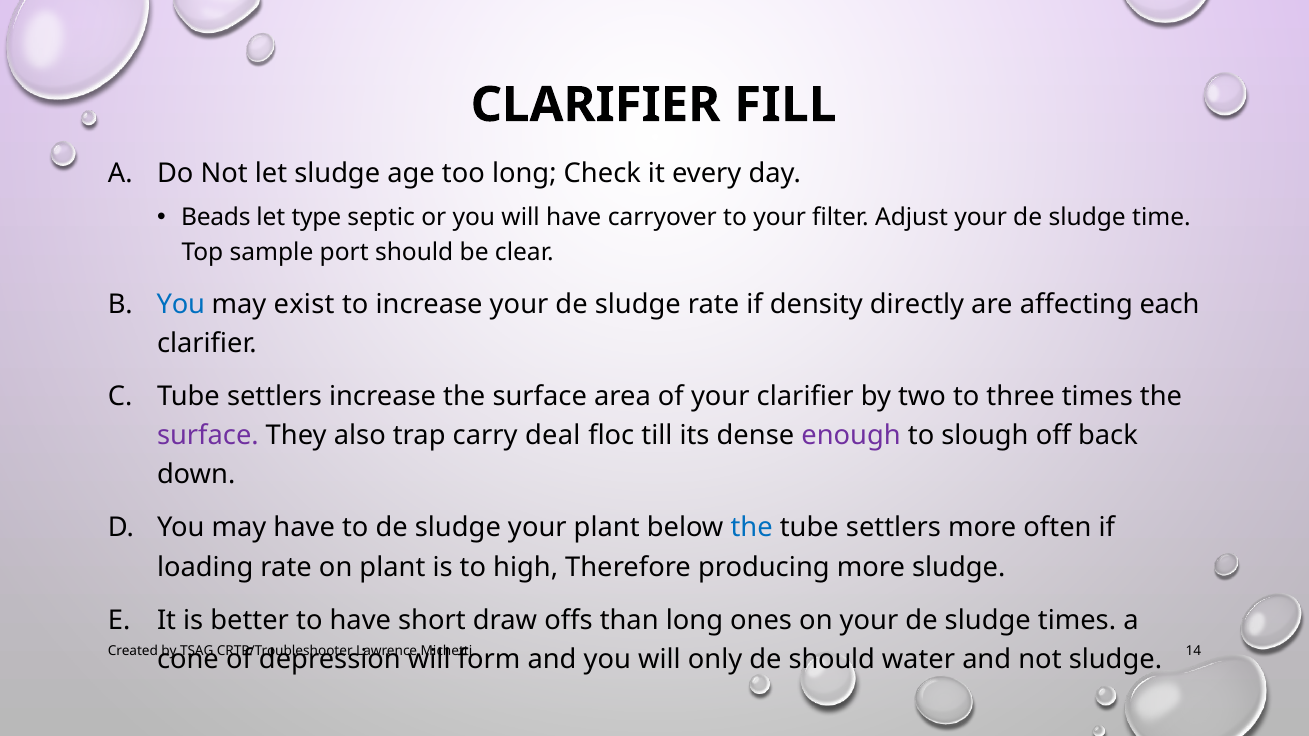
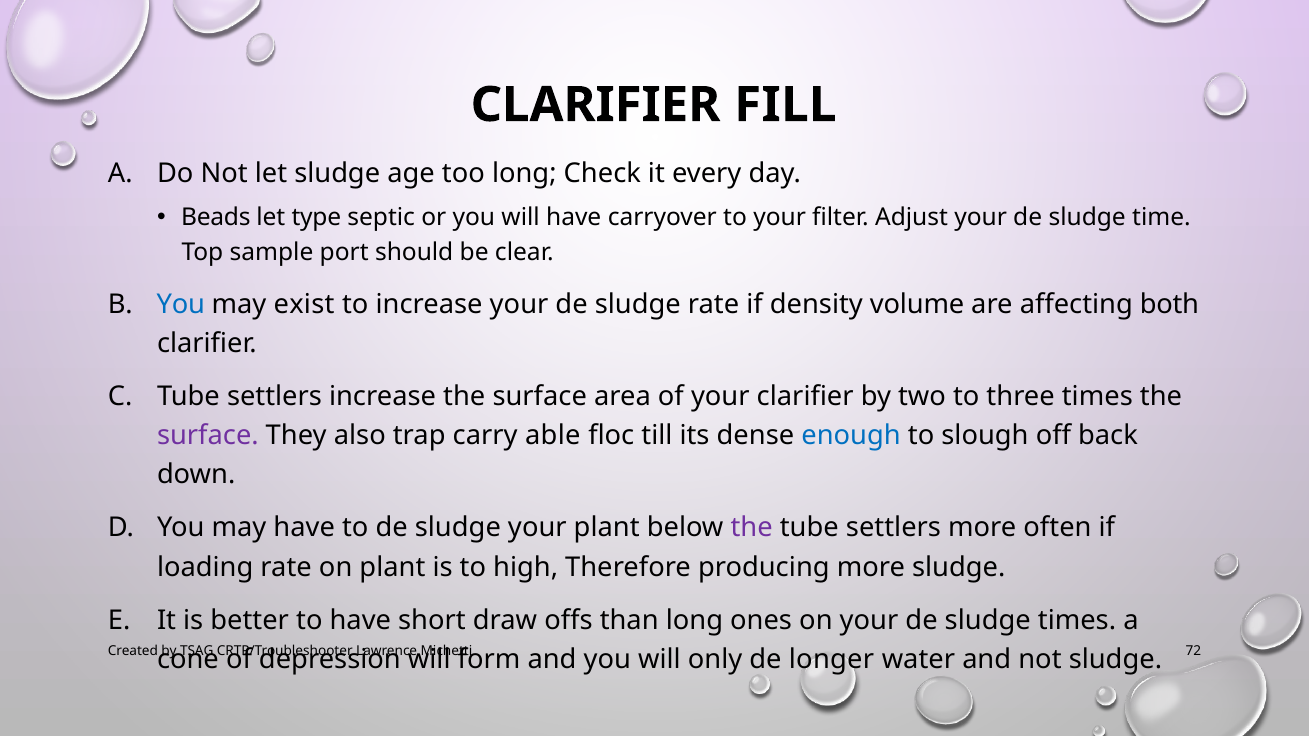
directly: directly -> volume (917, 304)
each: each -> both (1169, 304)
deal: deal -> able (553, 436)
enough colour: purple -> blue (851, 436)
the colour: blue -> purple (752, 528)
14: 14 -> 72 (1193, 651)
de should: should -> longer (832, 660)
